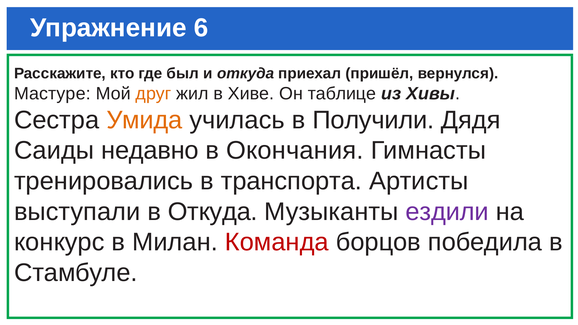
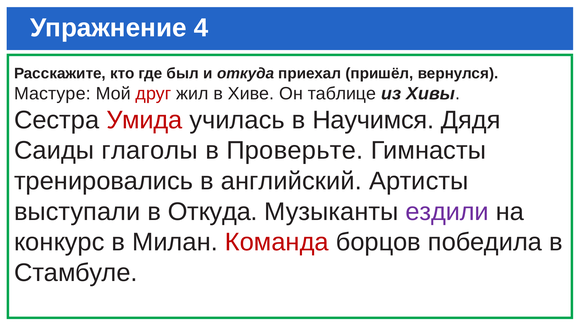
6: 6 -> 4 (201, 28)
друг colour: orange -> red (153, 94)
Умида colour: orange -> red (144, 120)
Получили: Получили -> Научимся (373, 120)
недавно: недавно -> глаголы (150, 151)
Окончания: Окончания -> Проверьте (295, 151)
транспорта: транспорта -> английский (291, 181)
